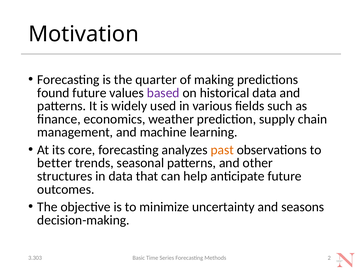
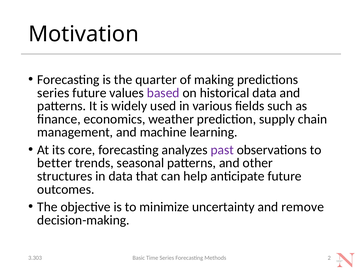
found: found -> series (53, 93)
past colour: orange -> purple (222, 149)
seasons: seasons -> remove (303, 206)
